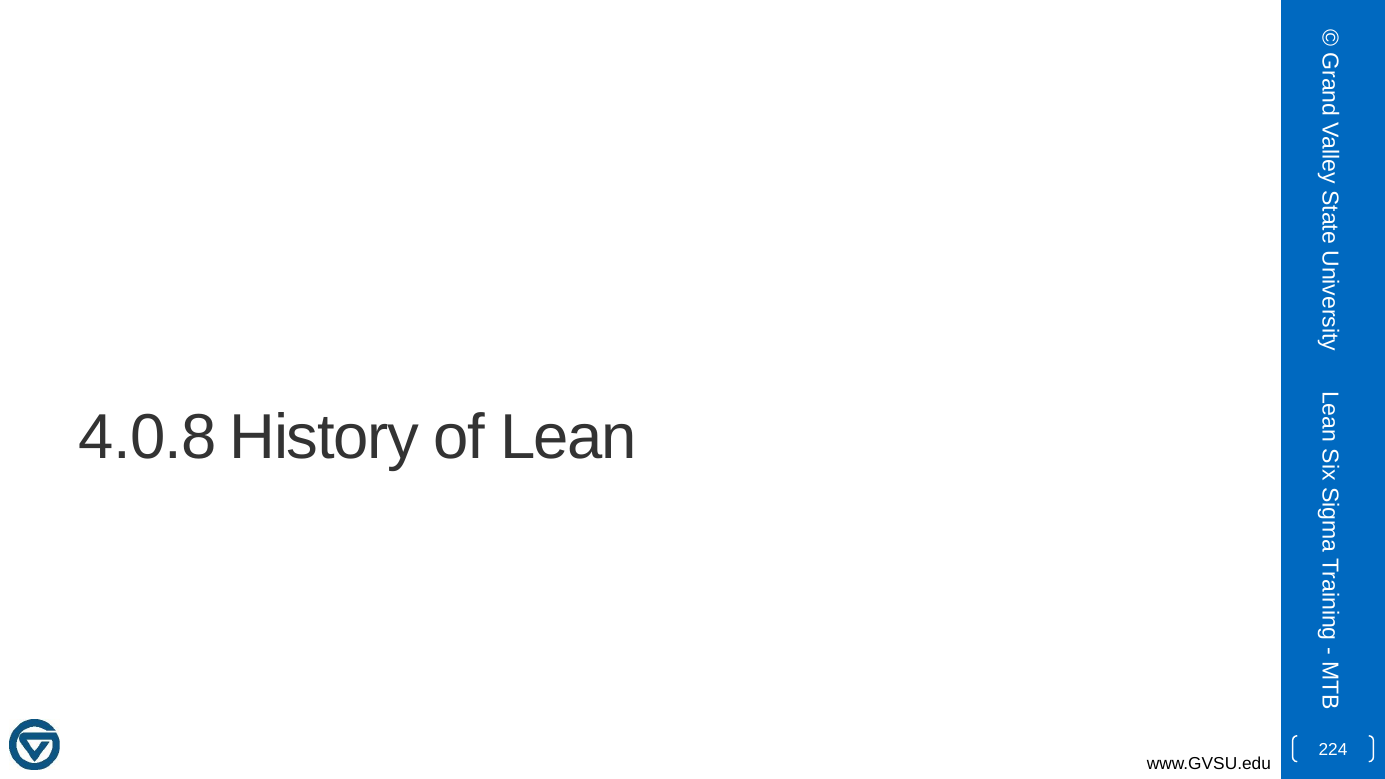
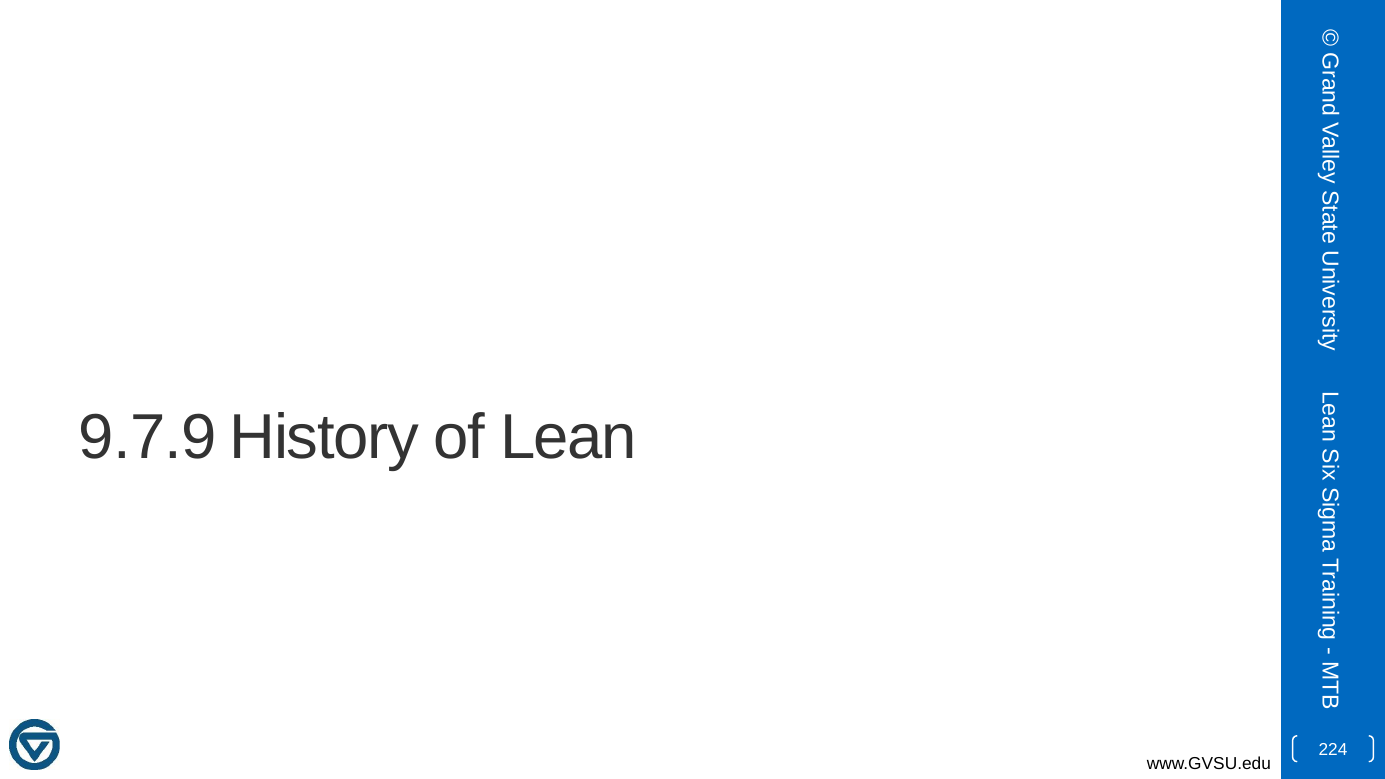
4.0.8: 4.0.8 -> 9.7.9 (148, 438)
